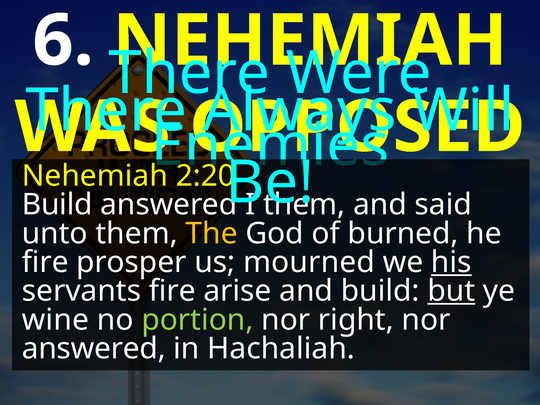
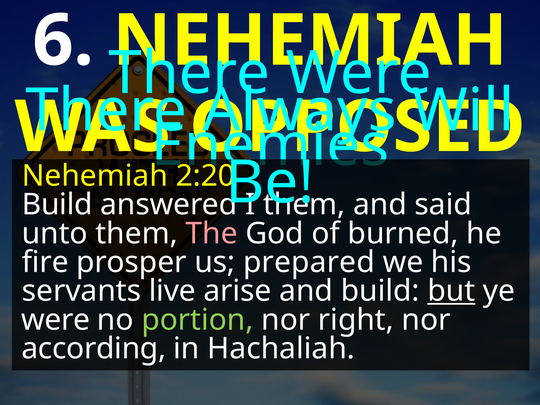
The colour: yellow -> pink (212, 233)
mourned: mourned -> prepared (309, 262)
his underline: present -> none (451, 262)
servants fire: fire -> live (172, 291)
wine: wine -> were (56, 320)
answered: answered -> according (94, 349)
